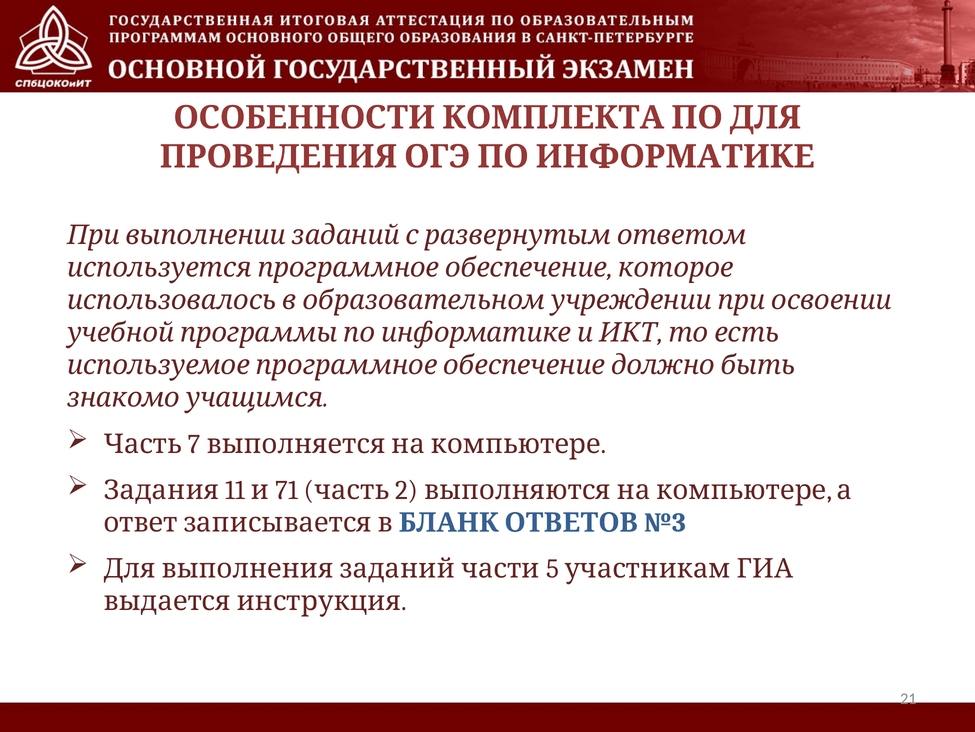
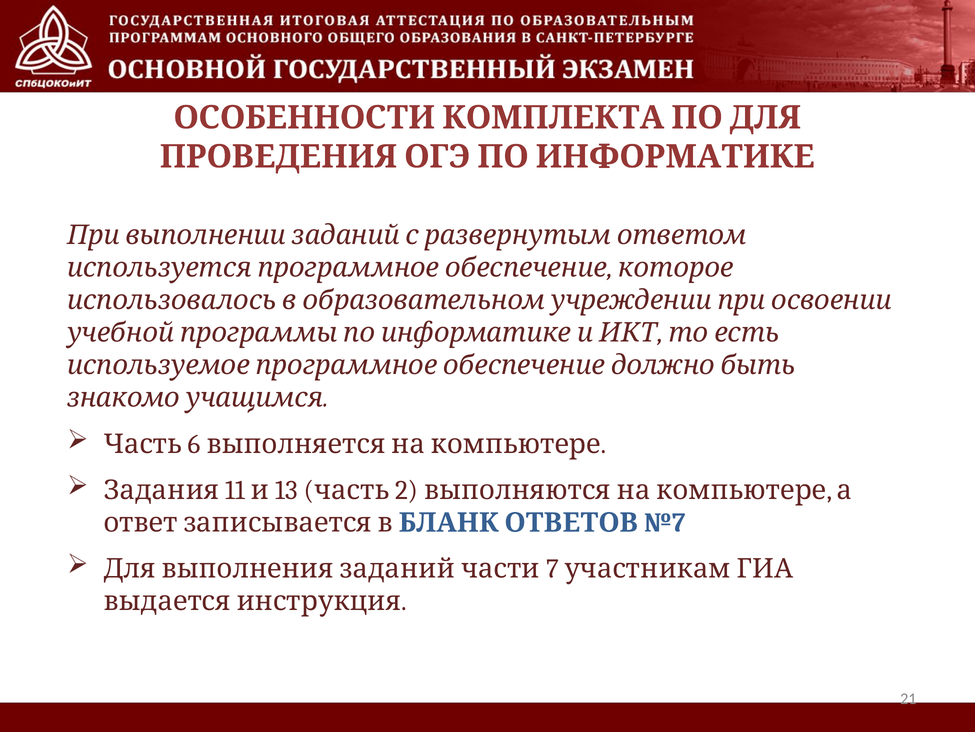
7: 7 -> 6 (194, 444)
71: 71 -> 13 (286, 490)
№3: №3 -> №7 (665, 522)
5: 5 -> 7 (552, 568)
